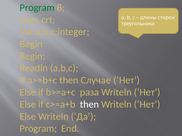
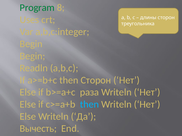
then Случае: Случае -> Сторон (96, 80)
then colour: white -> light blue (89, 105)
Program: Program -> Вычесть (38, 129)
